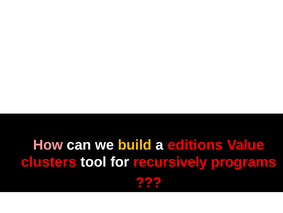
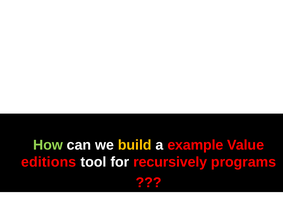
How colour: pink -> light green (48, 145)
editions: editions -> example (195, 145)
clusters: clusters -> editions (49, 162)
